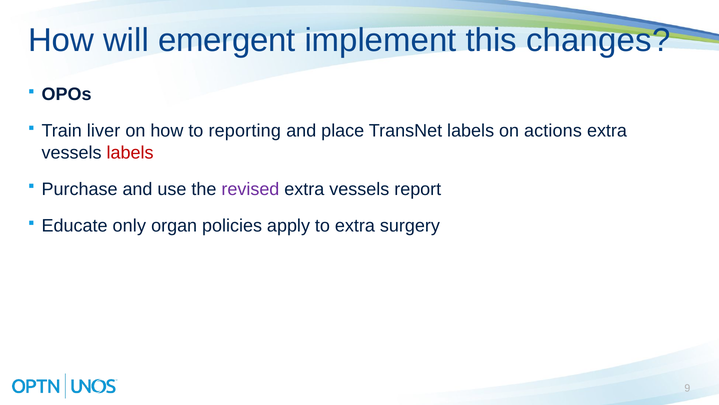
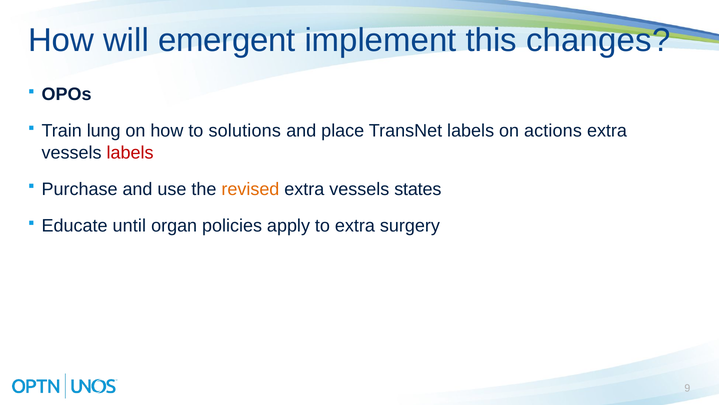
liver: liver -> lung (104, 131)
reporting: reporting -> solutions (245, 131)
revised colour: purple -> orange (250, 189)
report: report -> states (418, 189)
only: only -> until (129, 226)
